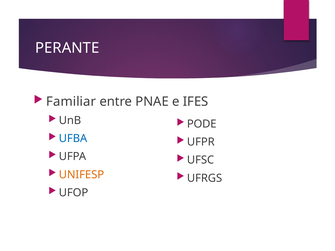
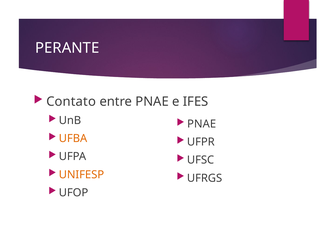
Familiar: Familiar -> Contato (71, 102)
PODE: PODE -> PNAE (202, 124)
UFBA colour: blue -> orange (73, 139)
